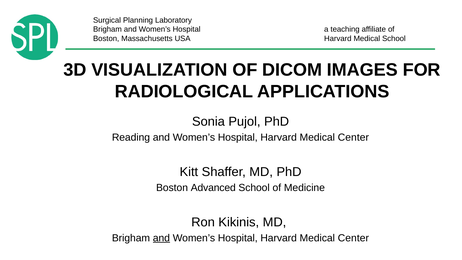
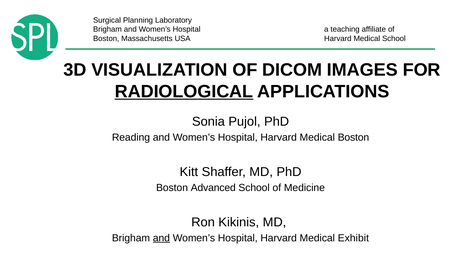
RADIOLOGICAL underline: none -> present (184, 91)
Center: Center -> Boston (353, 137)
Center: Center -> Exhibit (353, 238)
